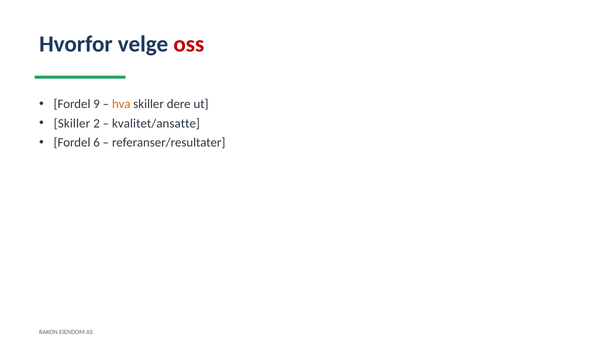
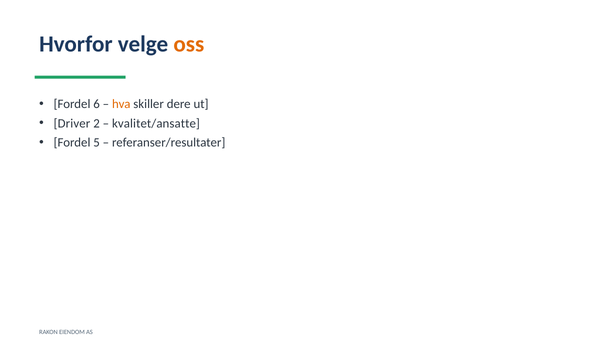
oss colour: red -> orange (189, 44)
9: 9 -> 6 (97, 104)
Skiller: Skiller -> Driver (72, 124)
6: 6 -> 5 (97, 143)
